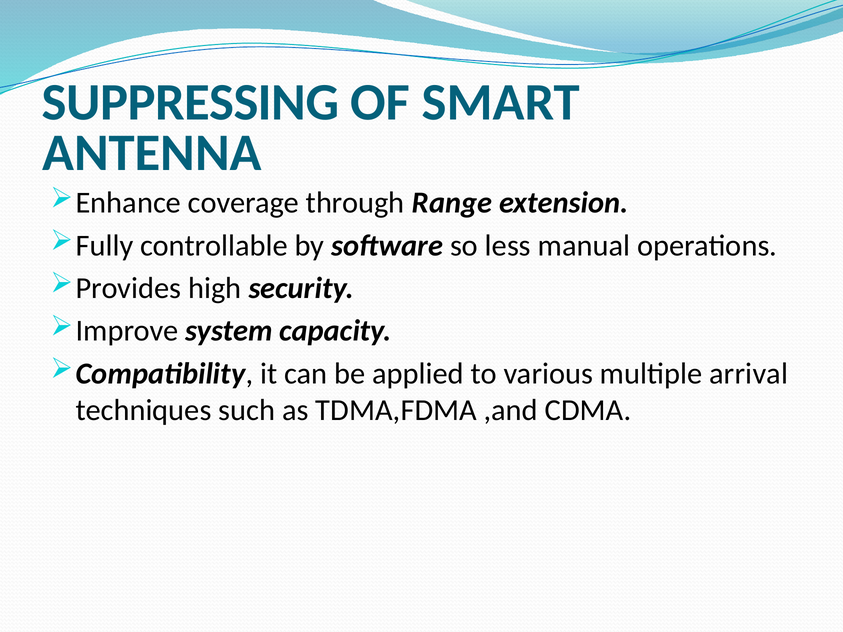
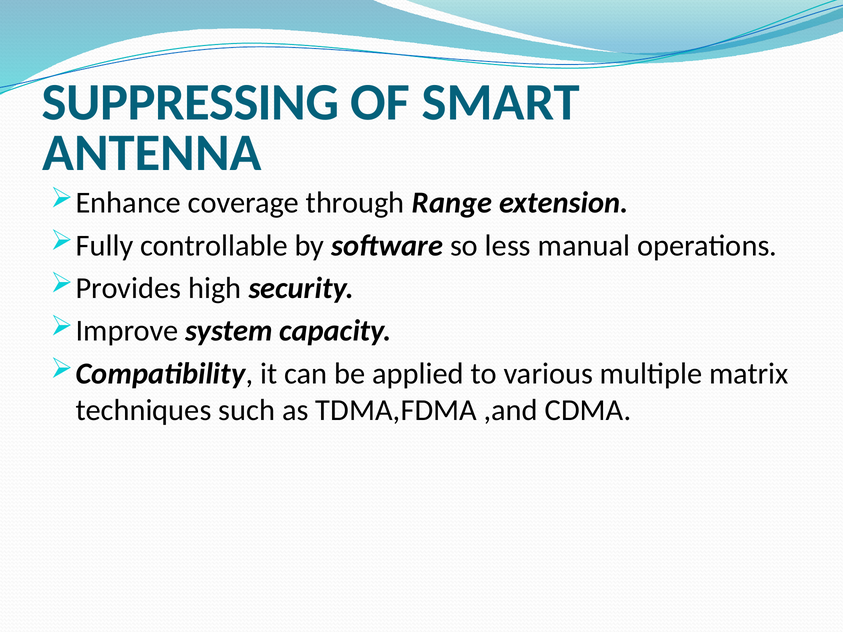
arrival: arrival -> matrix (749, 374)
